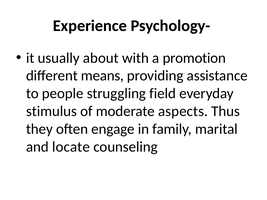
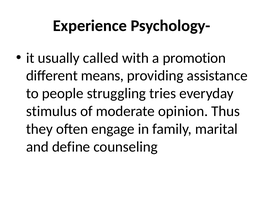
about: about -> called (101, 58)
field: field -> tries (163, 94)
aspects: aspects -> opinion (183, 111)
locate: locate -> define (71, 147)
